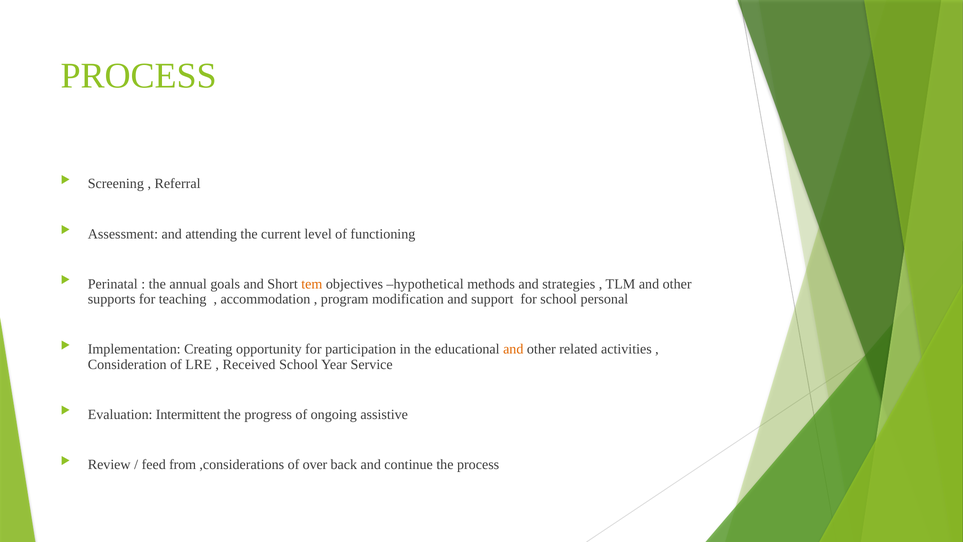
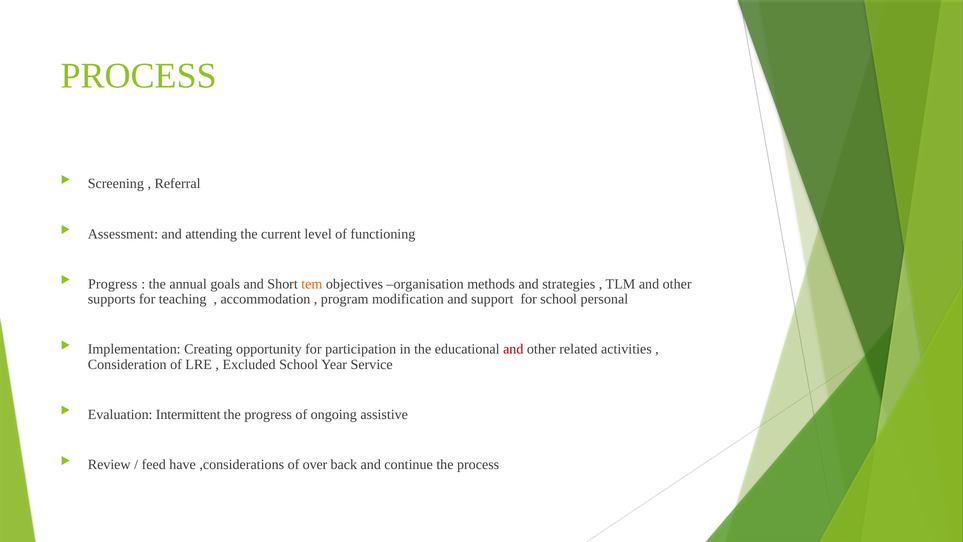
Perinatal: Perinatal -> Progress (113, 284)
hypothetical: hypothetical -> organisation (425, 284)
and colour: orange -> red (513, 349)
Received: Received -> Excluded (249, 364)
from: from -> have (183, 464)
